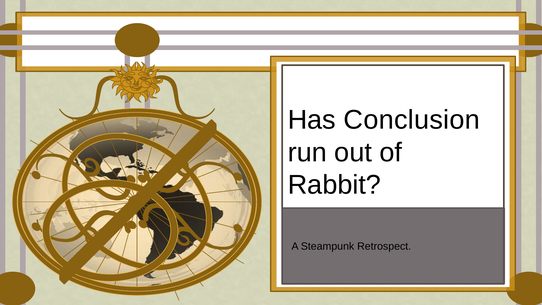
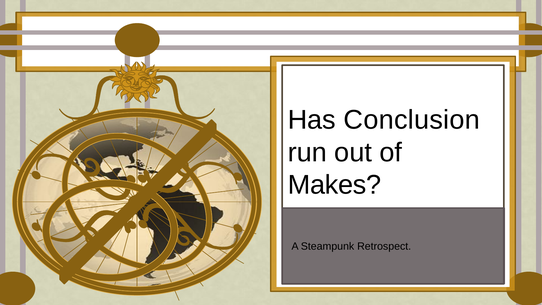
Rabbit: Rabbit -> Makes (335, 185)
